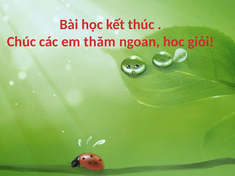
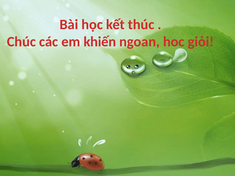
thăm: thăm -> khiến (100, 42)
